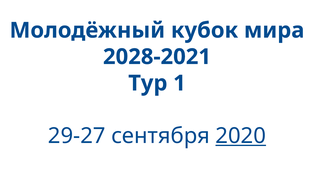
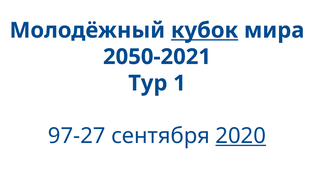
кубок underline: none -> present (205, 30)
2028-2021: 2028-2021 -> 2050-2021 (157, 57)
29-27: 29-27 -> 97-27 (77, 136)
